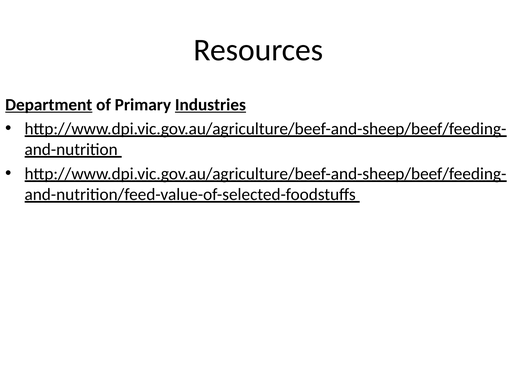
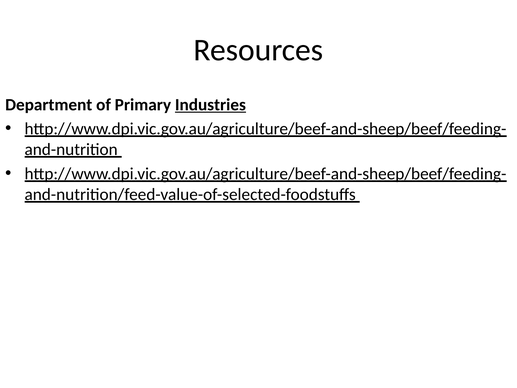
Department underline: present -> none (49, 105)
